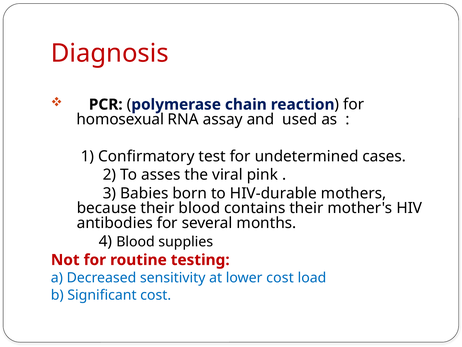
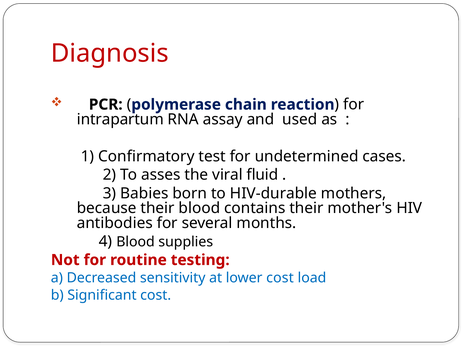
homosexual: homosexual -> intrapartum (120, 119)
pink: pink -> fluid (262, 175)
